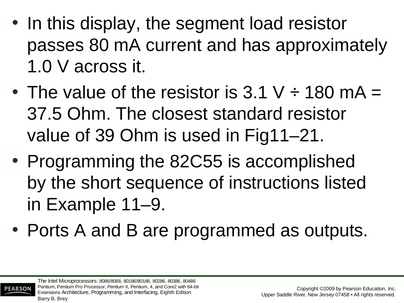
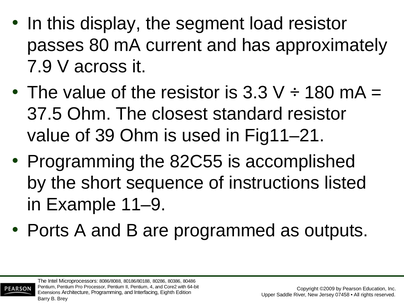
1.0: 1.0 -> 7.9 (40, 67)
3.1: 3.1 -> 3.3 (255, 93)
